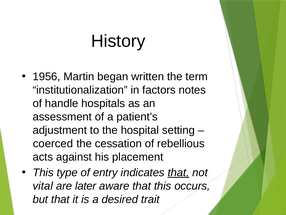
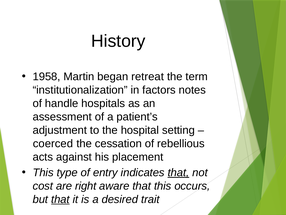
1956: 1956 -> 1958 (47, 76)
written: written -> retreat (148, 76)
vital: vital -> cost (43, 186)
later: later -> right (86, 186)
that underline: none -> present (60, 199)
